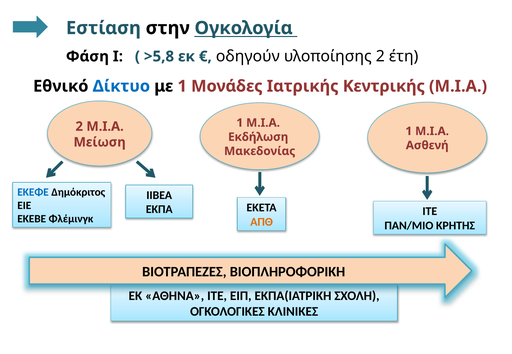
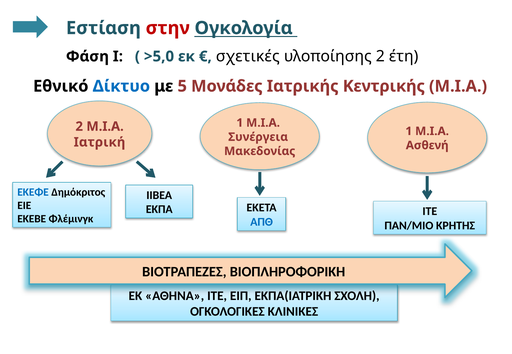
στην colour: black -> red (168, 28)
>5,8: >5,8 -> >5,0 (159, 57)
οδηγούν: οδηγούν -> σχετικές (248, 56)
με 1: 1 -> 5 (182, 86)
Εκδήλωση: Εκδήλωση -> Συνέργεια (258, 137)
Μείωση: Μείωση -> Ιατρική (99, 142)
ΑΠΘ colour: orange -> blue (262, 222)
